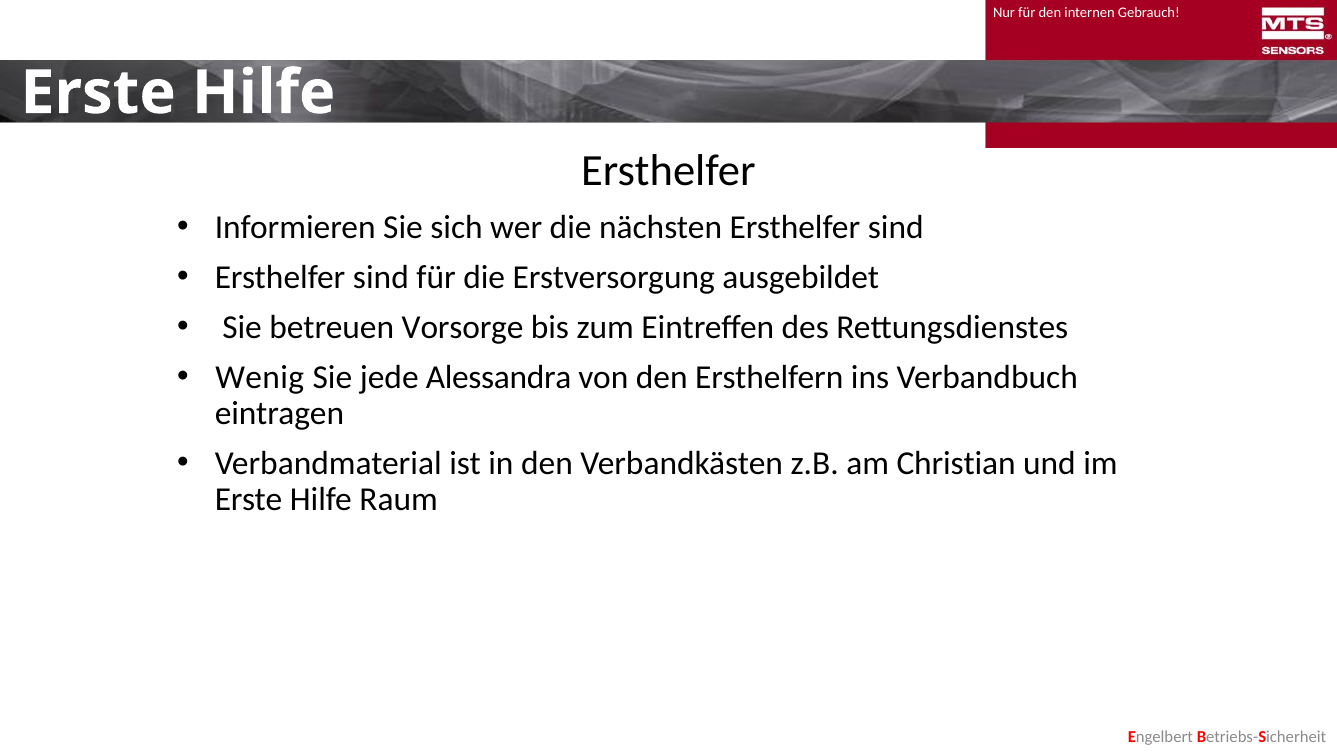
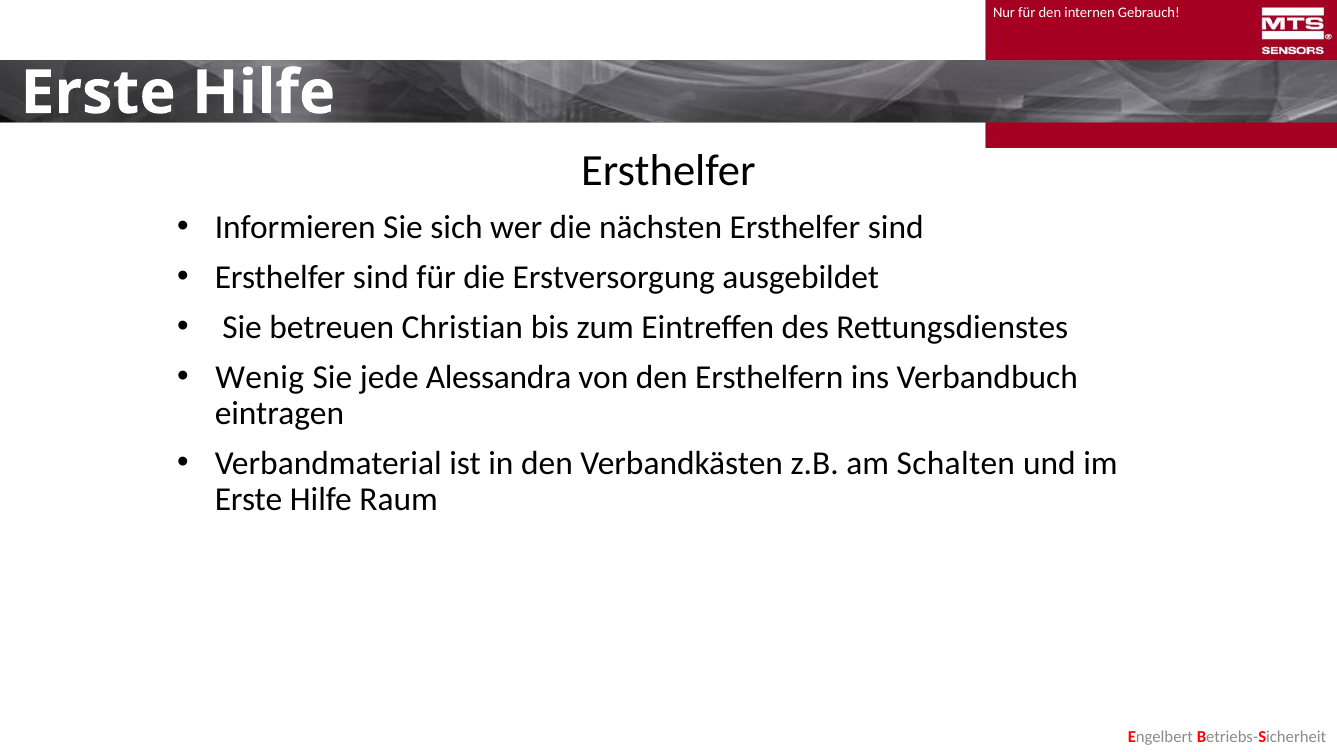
Vorsorge: Vorsorge -> Christian (462, 327)
Christian: Christian -> Schalten (956, 463)
